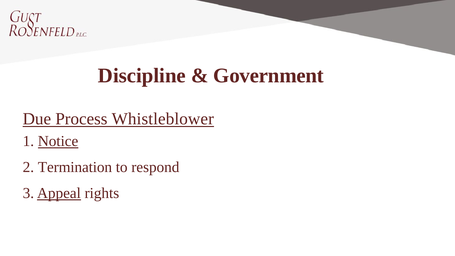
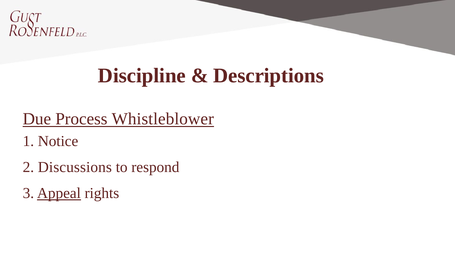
Government: Government -> Descriptions (269, 76)
Notice underline: present -> none (58, 141)
Termination: Termination -> Discussions (75, 167)
